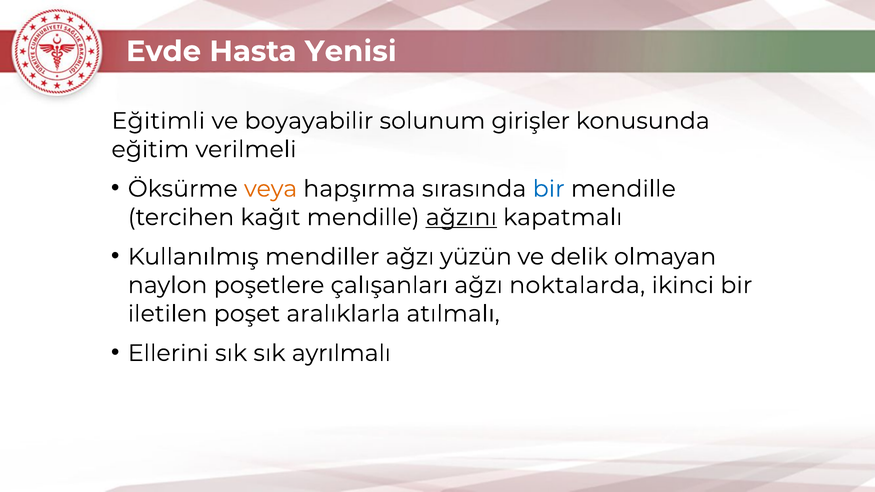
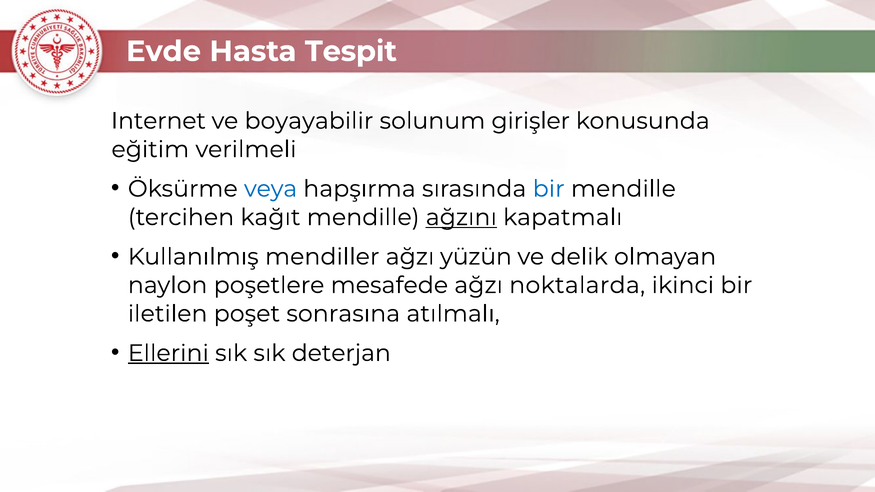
Yenisi: Yenisi -> Tespit (351, 51)
Eğitimli: Eğitimli -> Internet (158, 121)
veya colour: orange -> blue (271, 189)
çalışanları: çalışanları -> mesafede (389, 285)
aralıklarla: aralıklarla -> sonrasına (343, 314)
Ellerini underline: none -> present (168, 353)
ayrılmalı: ayrılmalı -> deterjan (341, 353)
